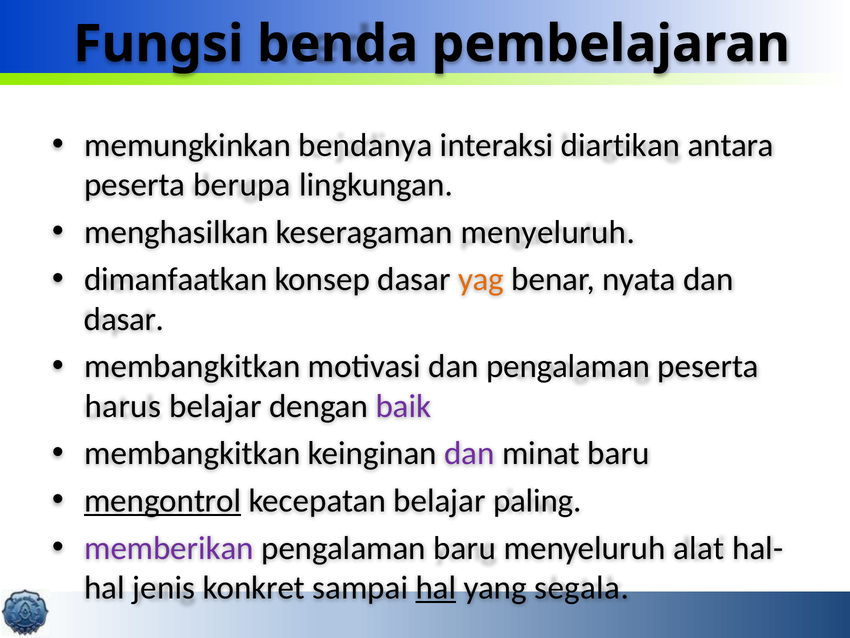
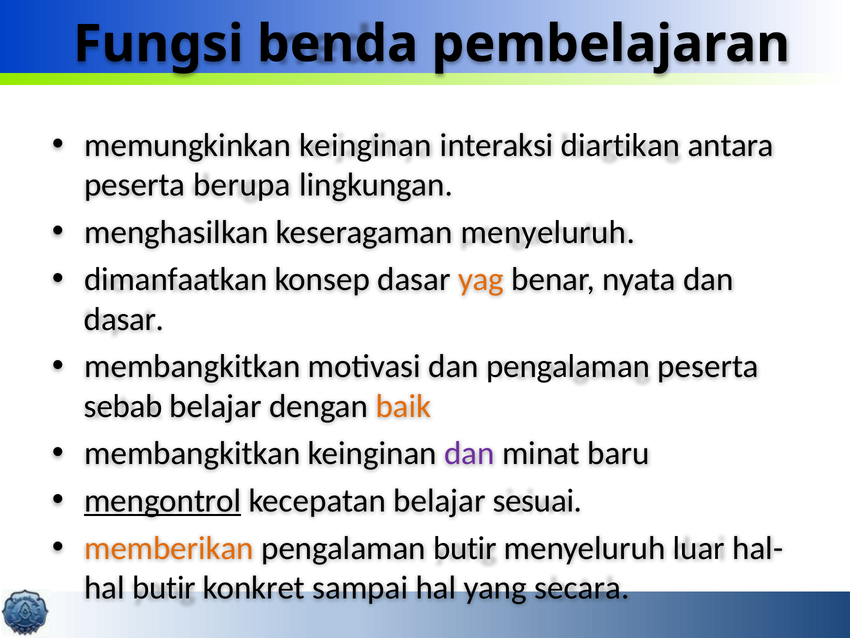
memungkinkan bendanya: bendanya -> keinginan (365, 145)
harus: harus -> sebab (123, 406)
baik colour: purple -> orange (403, 406)
paling: paling -> sesuai (537, 500)
memberikan colour: purple -> orange (169, 548)
pengalaman baru: baru -> butir (465, 548)
alat: alat -> luar (699, 548)
hal jenis: jenis -> butir (164, 587)
hal underline: present -> none (436, 587)
segala: segala -> secara (582, 587)
